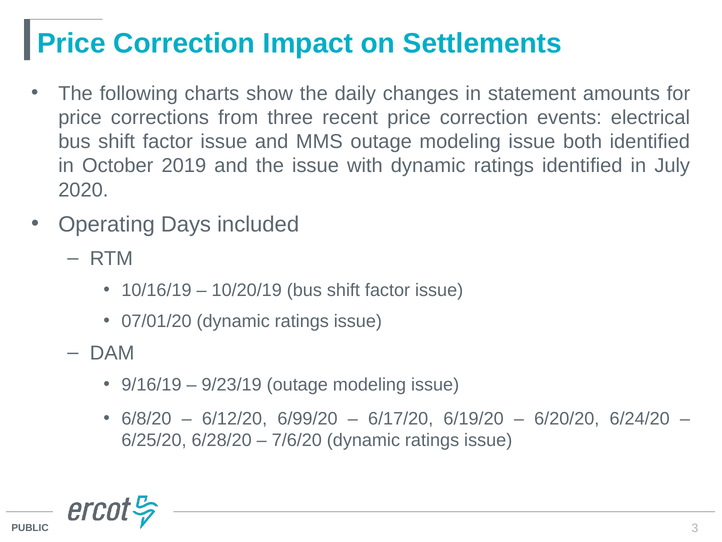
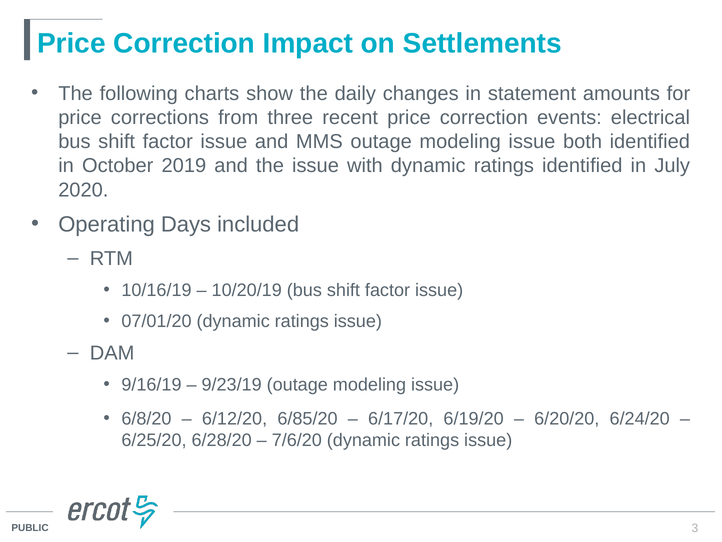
6/99/20: 6/99/20 -> 6/85/20 (308, 418)
